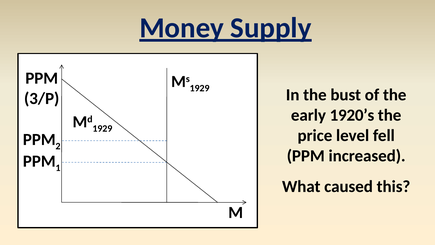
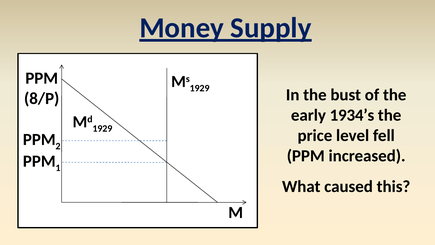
3/P: 3/P -> 8/P (42, 99)
1920’s: 1920’s -> 1934’s (352, 115)
